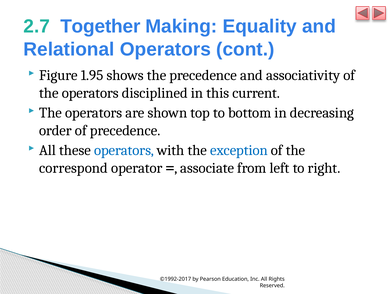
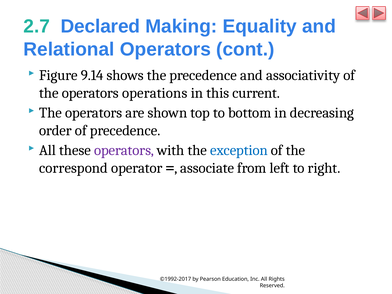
Together: Together -> Declared (100, 26)
1.95: 1.95 -> 9.14 (92, 75)
disciplined: disciplined -> operations (155, 93)
operators colour: blue -> purple (124, 150)
